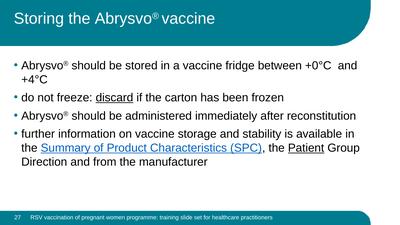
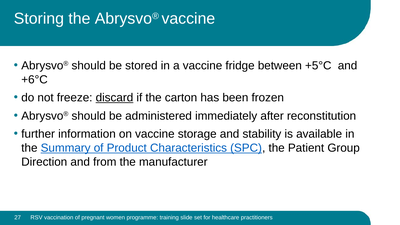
+0°C: +0°C -> +5°C (318, 66)
+4°C: +4°C -> +6°C (35, 80)
Patient underline: present -> none (306, 148)
